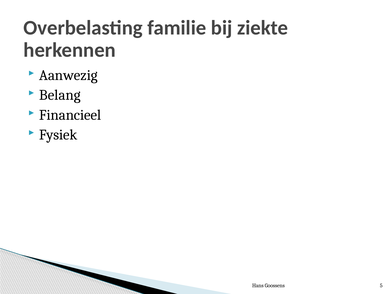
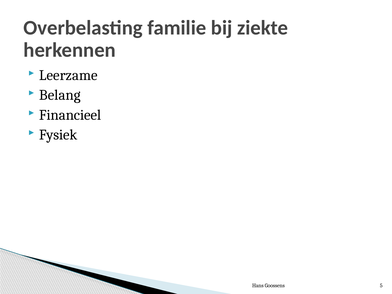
Aanwezig: Aanwezig -> Leerzame (68, 75)
